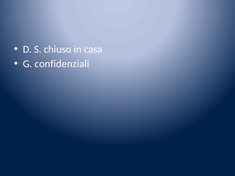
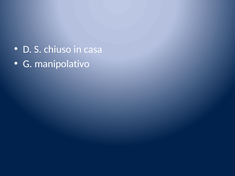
confidenziali: confidenziali -> manipolativo (62, 64)
